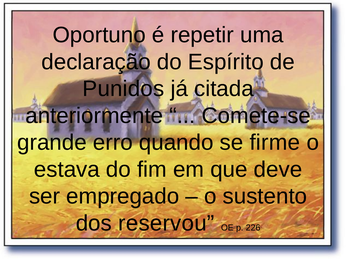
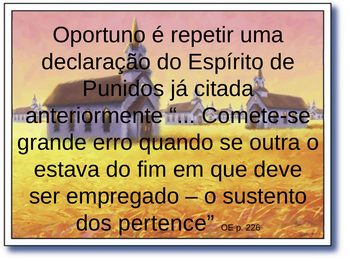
firme: firme -> outra (275, 142)
reservou: reservou -> pertence (166, 223)
